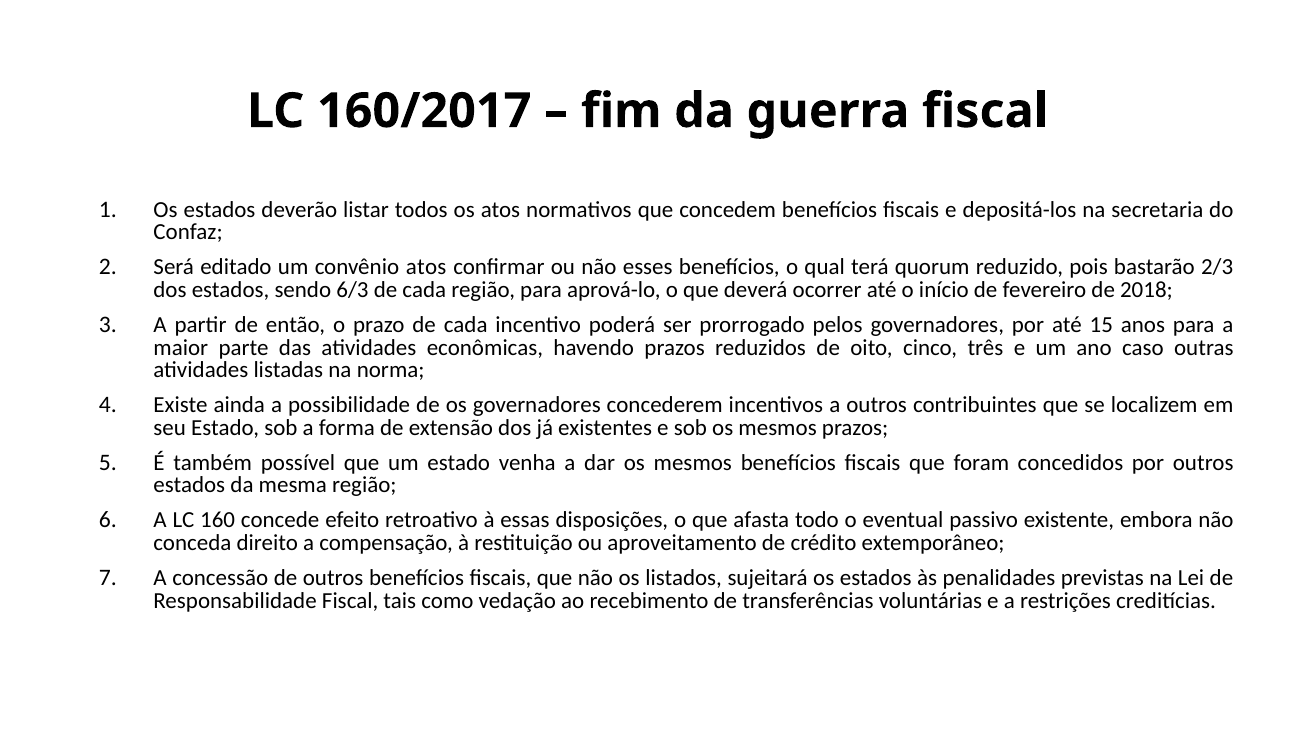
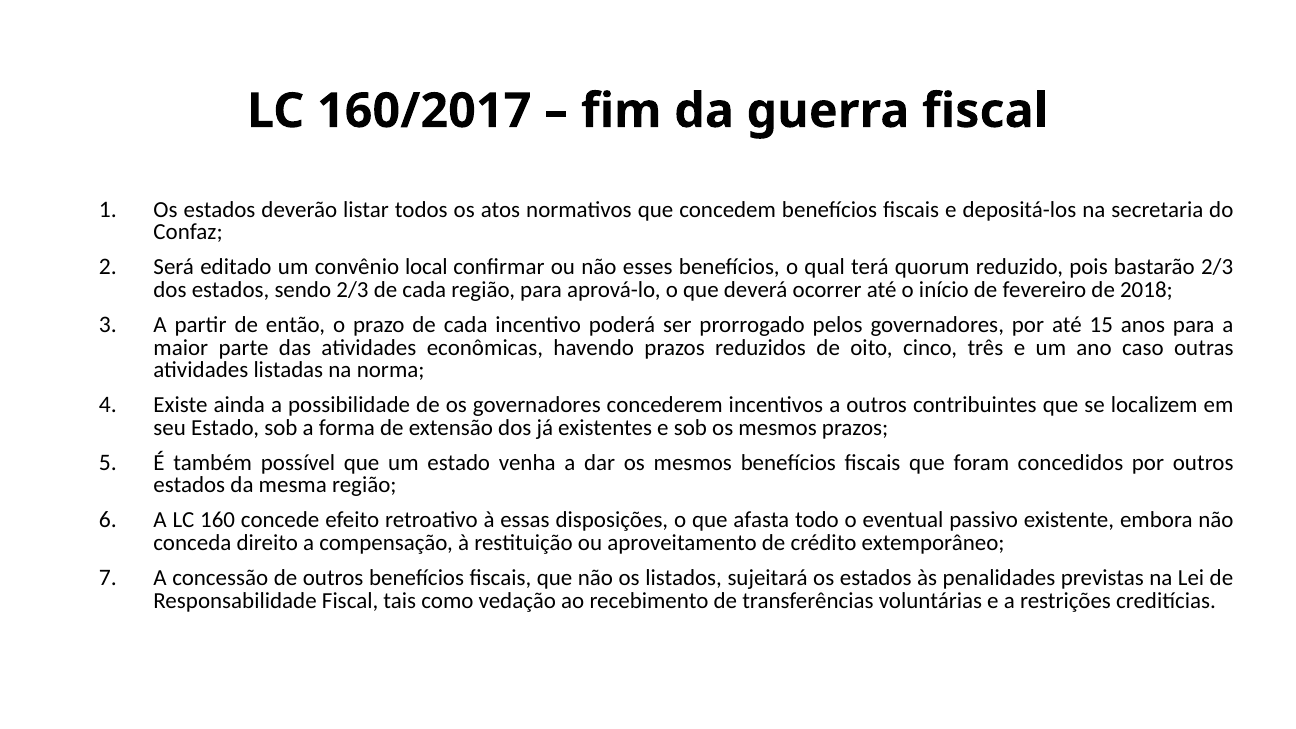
convênio atos: atos -> local (426, 267)
sendo 6/3: 6/3 -> 2/3 (352, 290)
